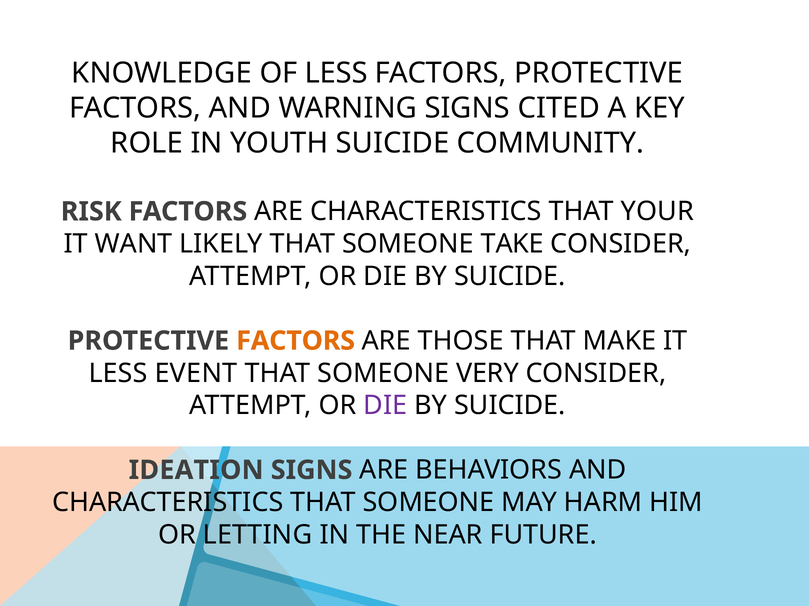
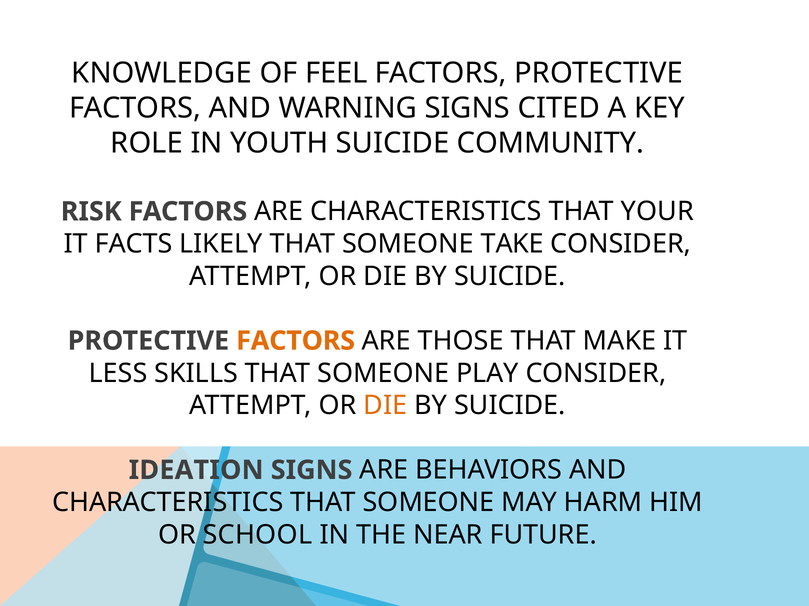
OF LESS: LESS -> FEEL (336, 73)
WANT: WANT -> FACTS (134, 244)
EVENT: EVENT -> SKILLS (196, 374)
VERY: VERY -> PLAY (487, 374)
DIE colour: purple -> orange (385, 406)
LETTING: LETTING -> SCHOOL (258, 535)
